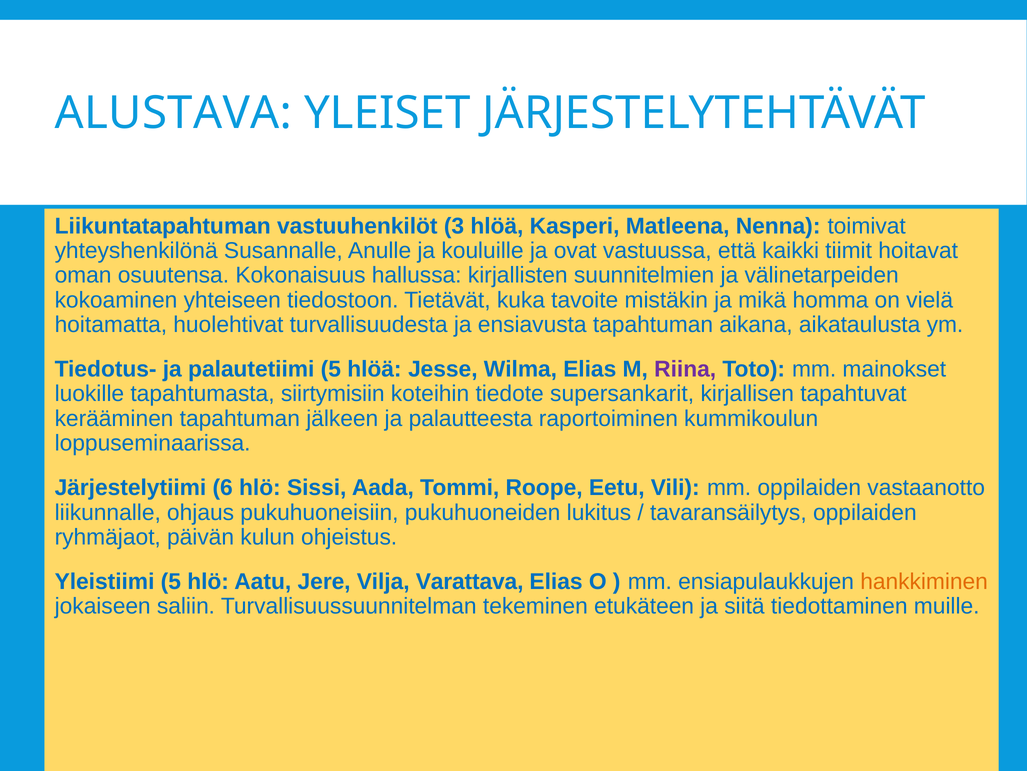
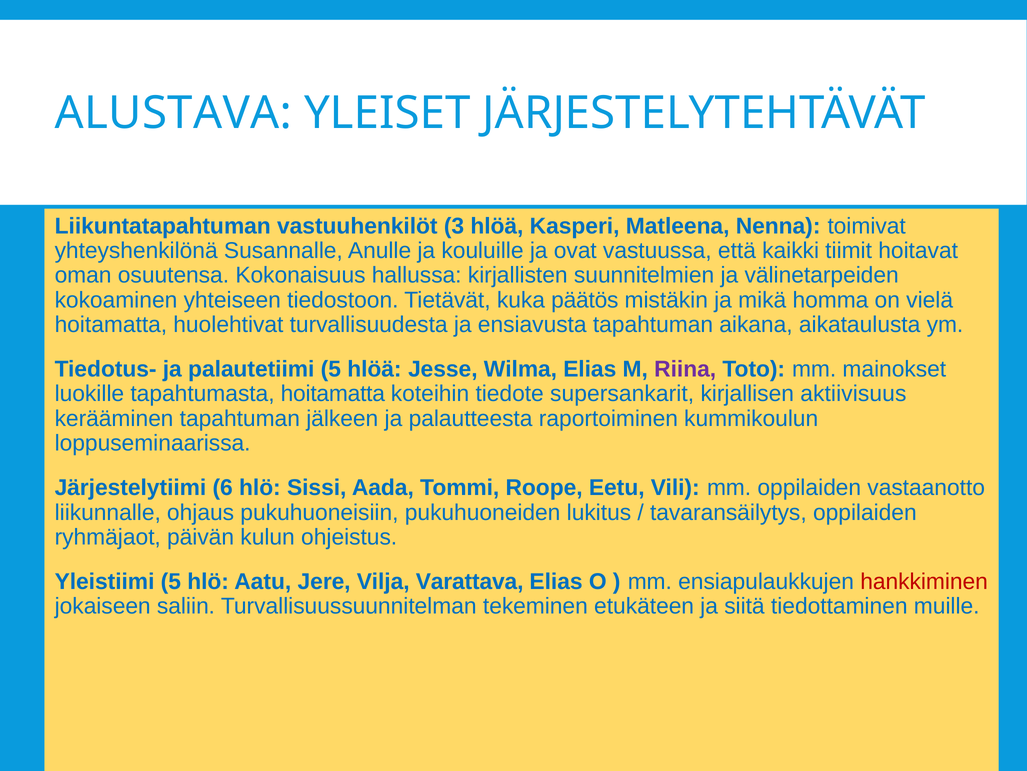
tavoite: tavoite -> päätös (585, 300)
tapahtumasta siirtymisiin: siirtymisiin -> hoitamatta (333, 394)
tapahtuvat: tapahtuvat -> aktiivisuus (853, 394)
hankkiminen colour: orange -> red (924, 581)
